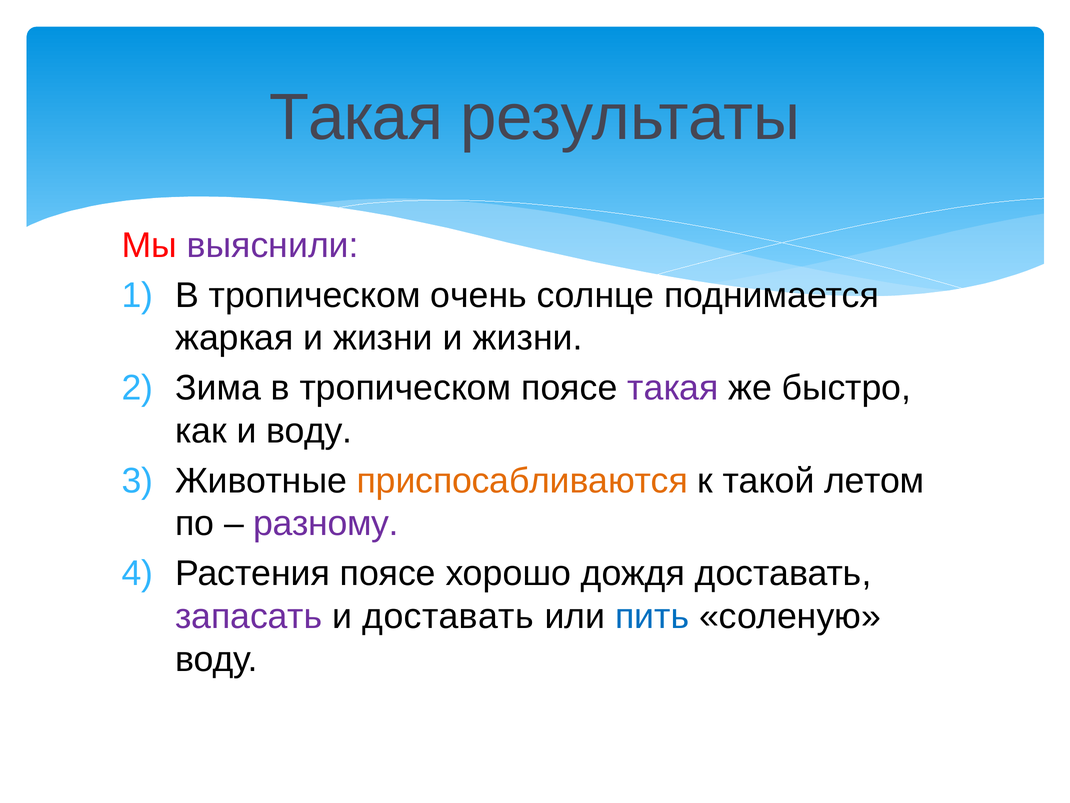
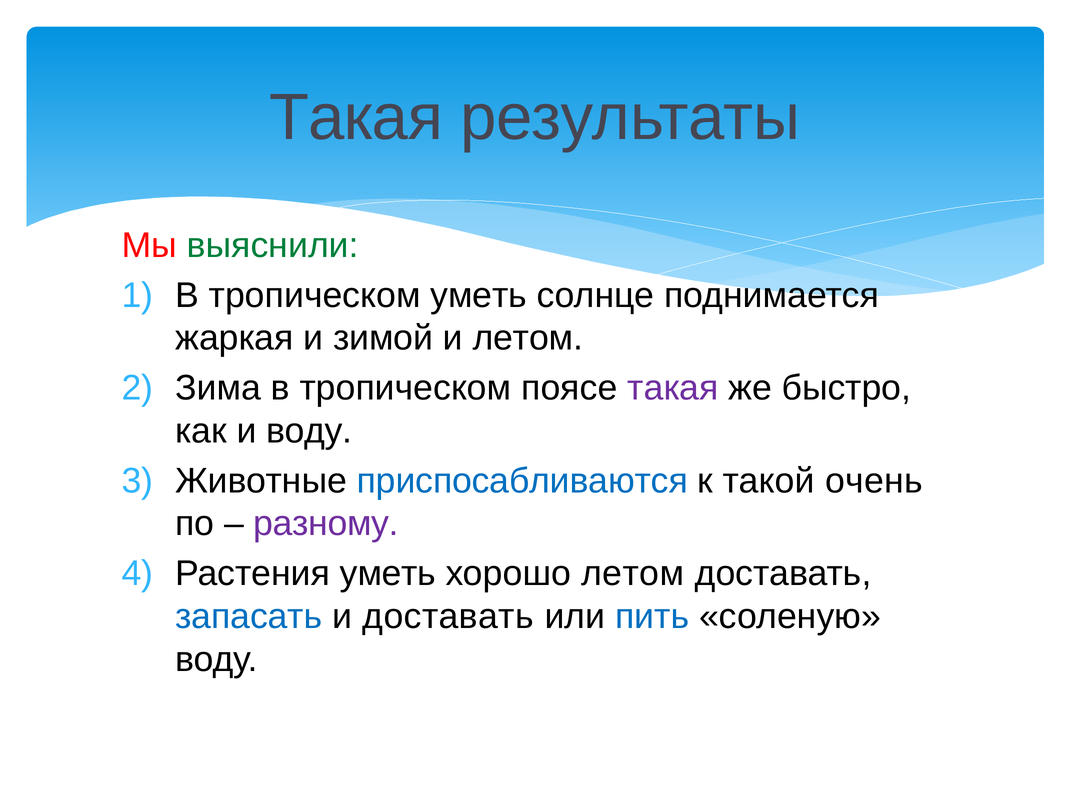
выяснили colour: purple -> green (273, 245)
тропическом очень: очень -> уметь (479, 295)
жизни: жизни -> зимой (383, 338)
жизни: жизни -> летом (528, 338)
приспосабливаются colour: orange -> blue (522, 481)
летом: летом -> очень (874, 481)
Растения поясе: поясе -> уметь (388, 573)
хорошо дождя: дождя -> летом (633, 573)
запасать colour: purple -> blue (249, 616)
